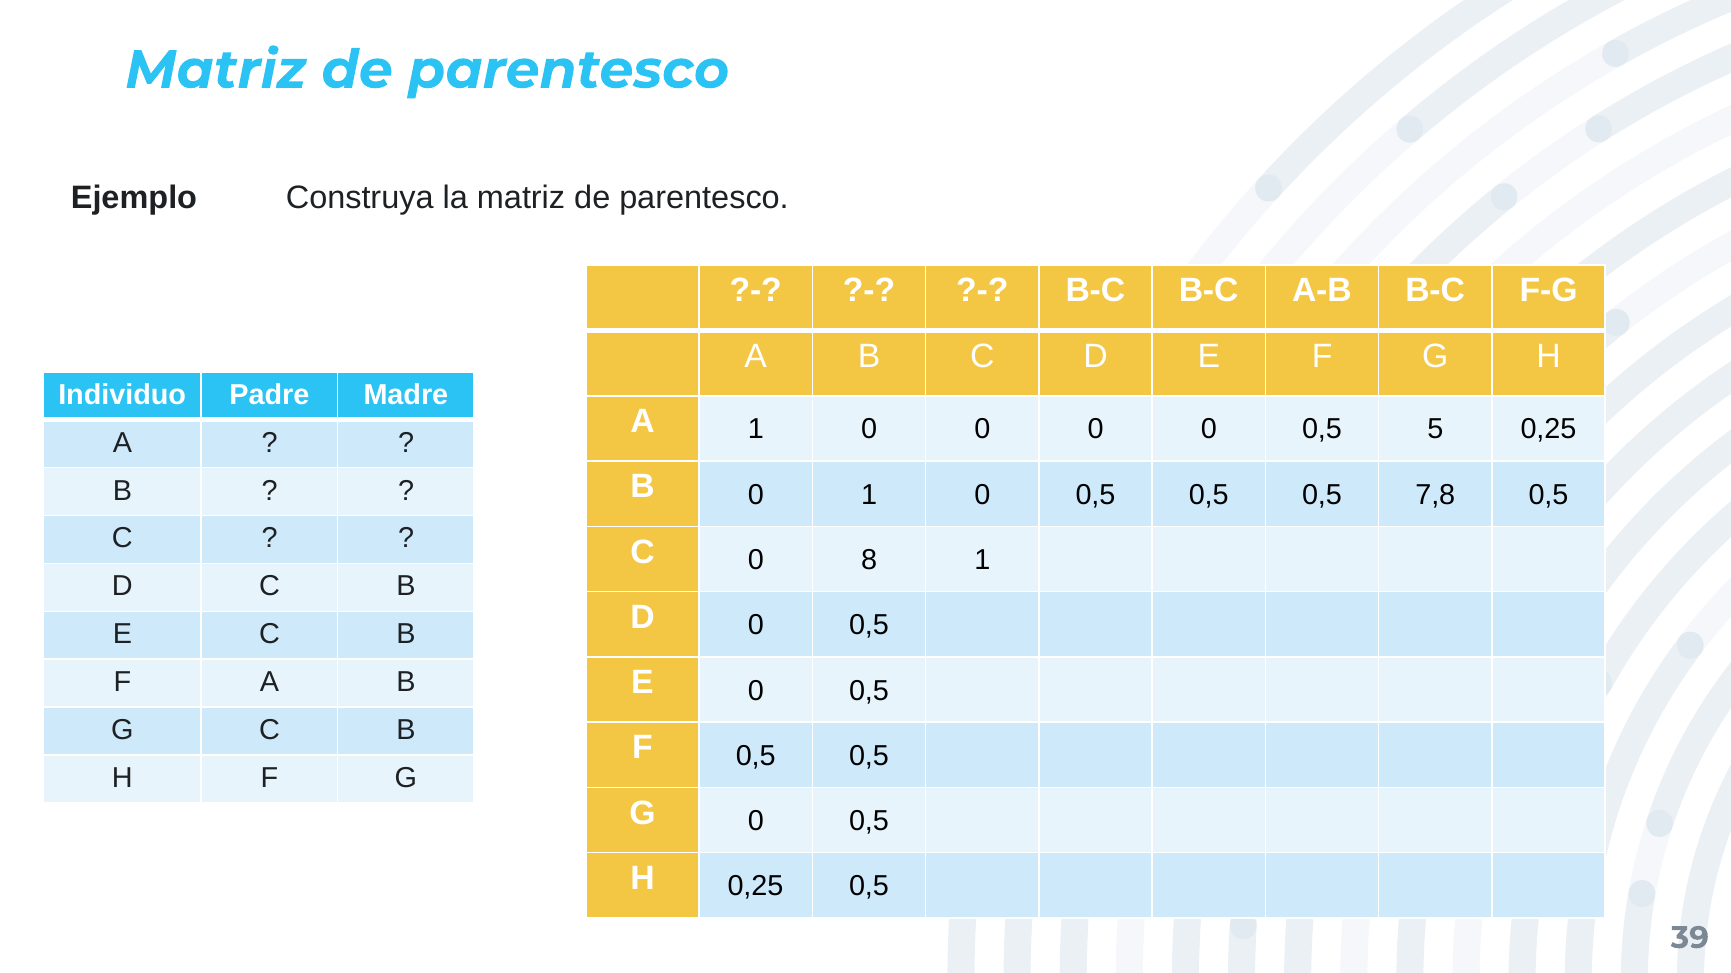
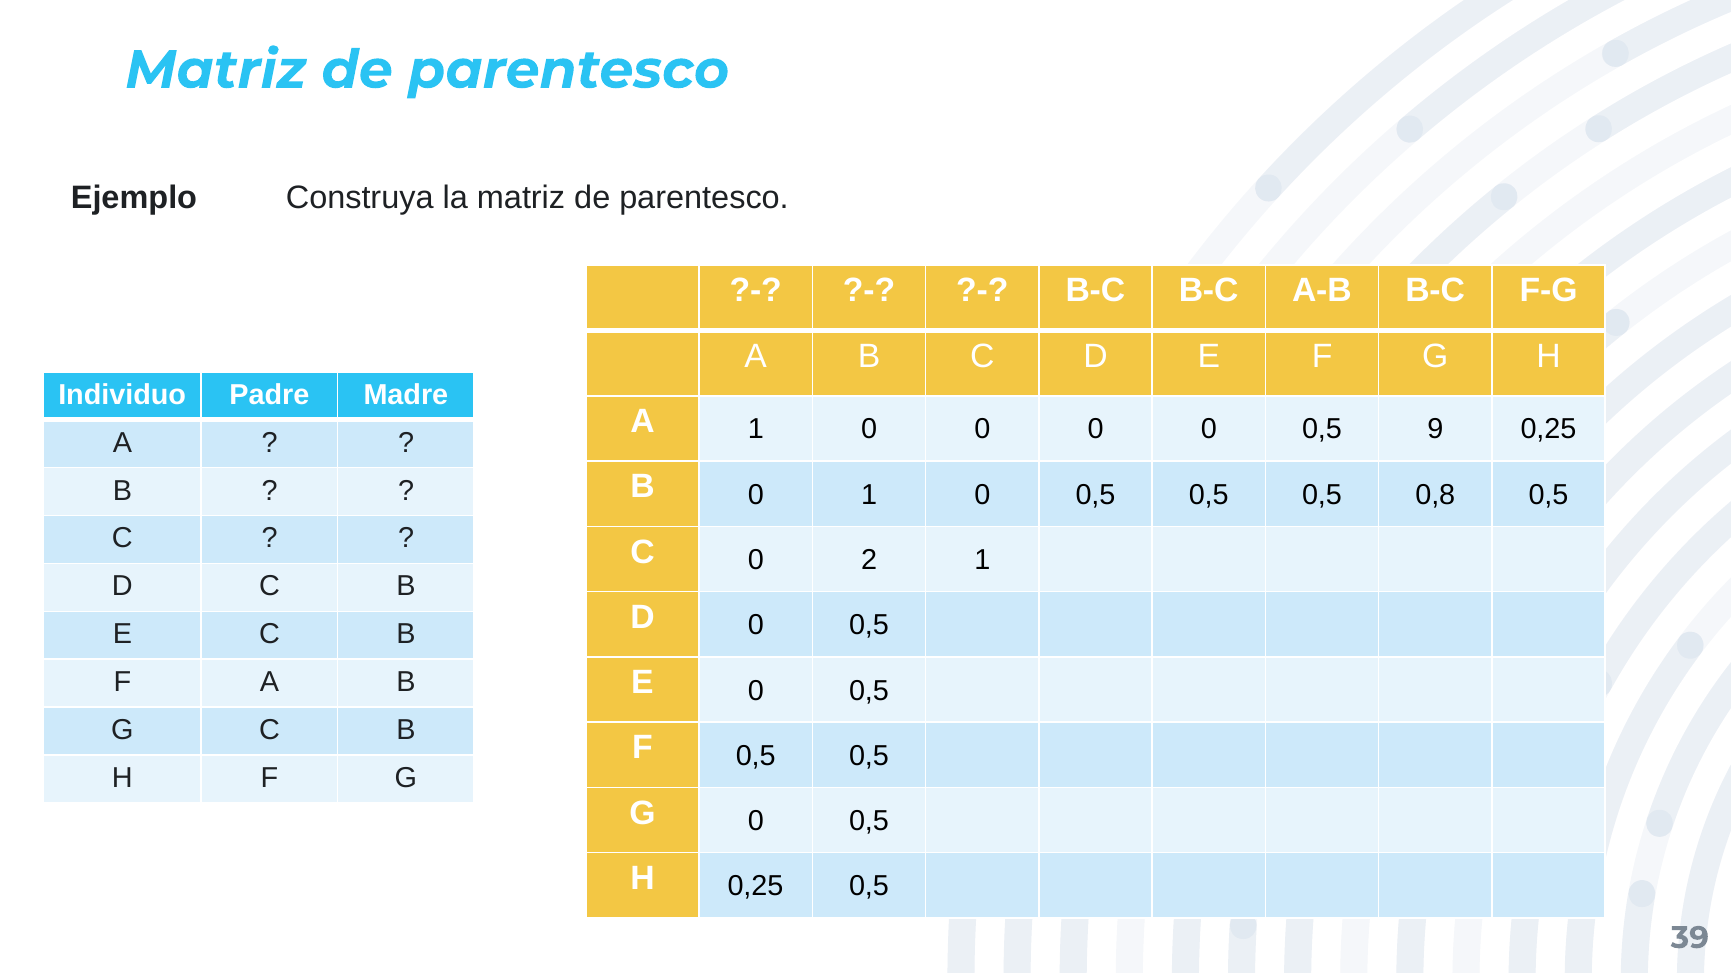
5: 5 -> 9 (1435, 430)
7,8: 7,8 -> 0,8 (1435, 495)
8: 8 -> 2 (869, 560)
